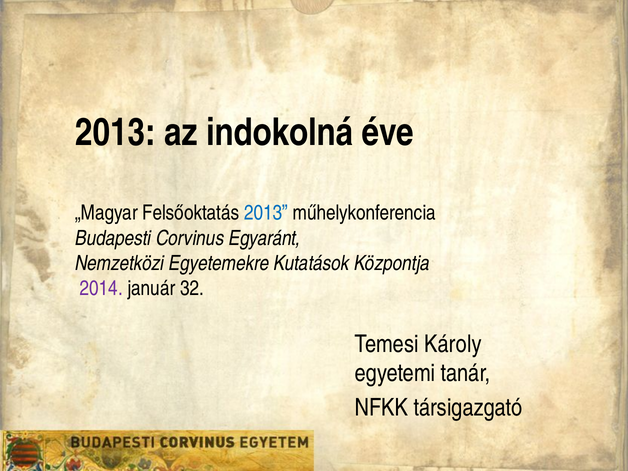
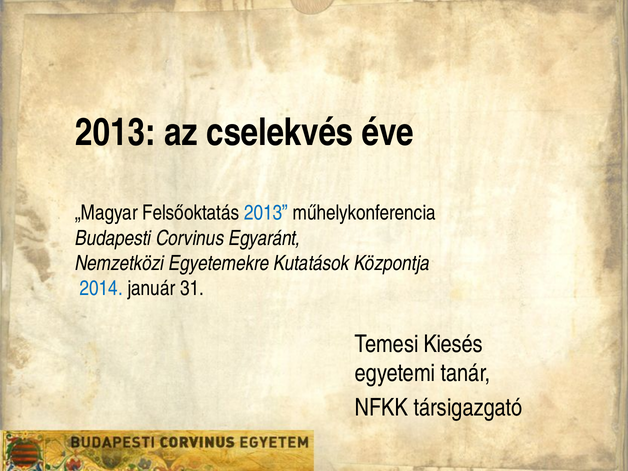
indokolná: indokolná -> cselekvés (280, 132)
2014 colour: purple -> blue (101, 288)
32: 32 -> 31 (192, 288)
Károly: Károly -> Kiesés (453, 344)
